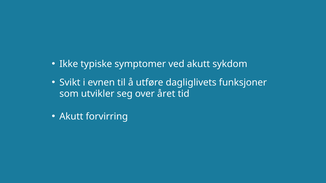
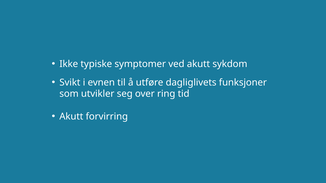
året: året -> ring (166, 94)
